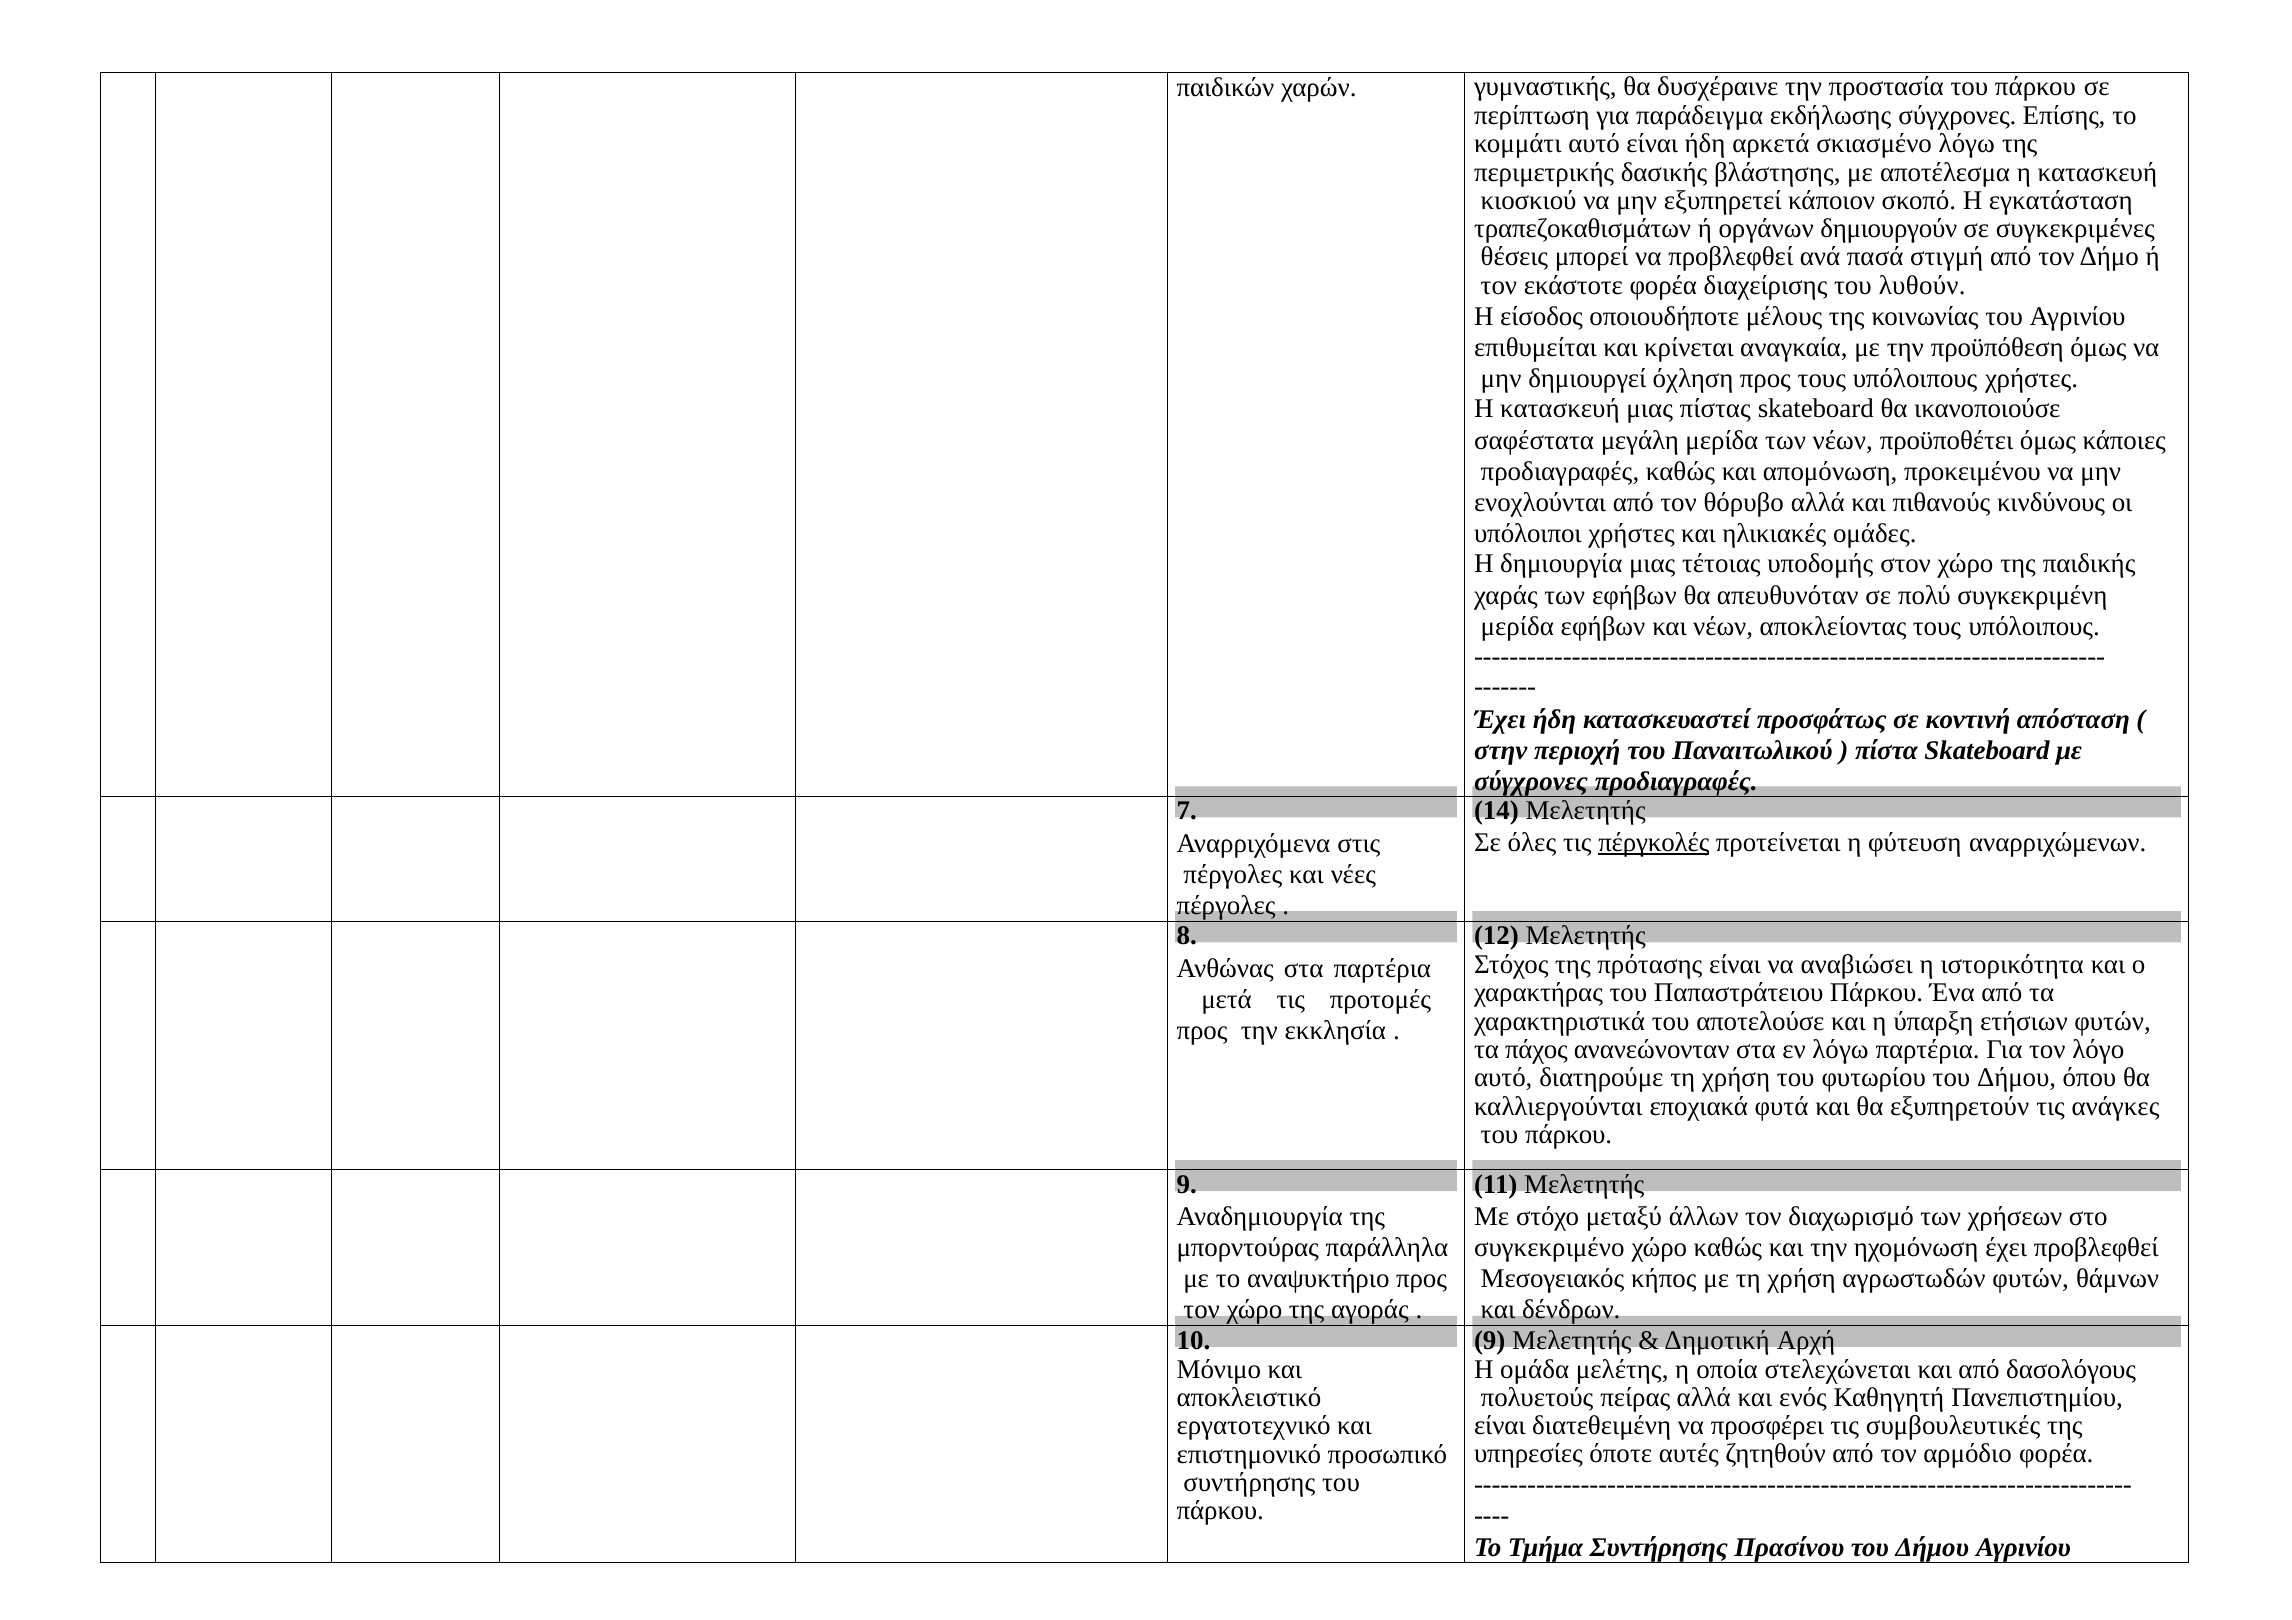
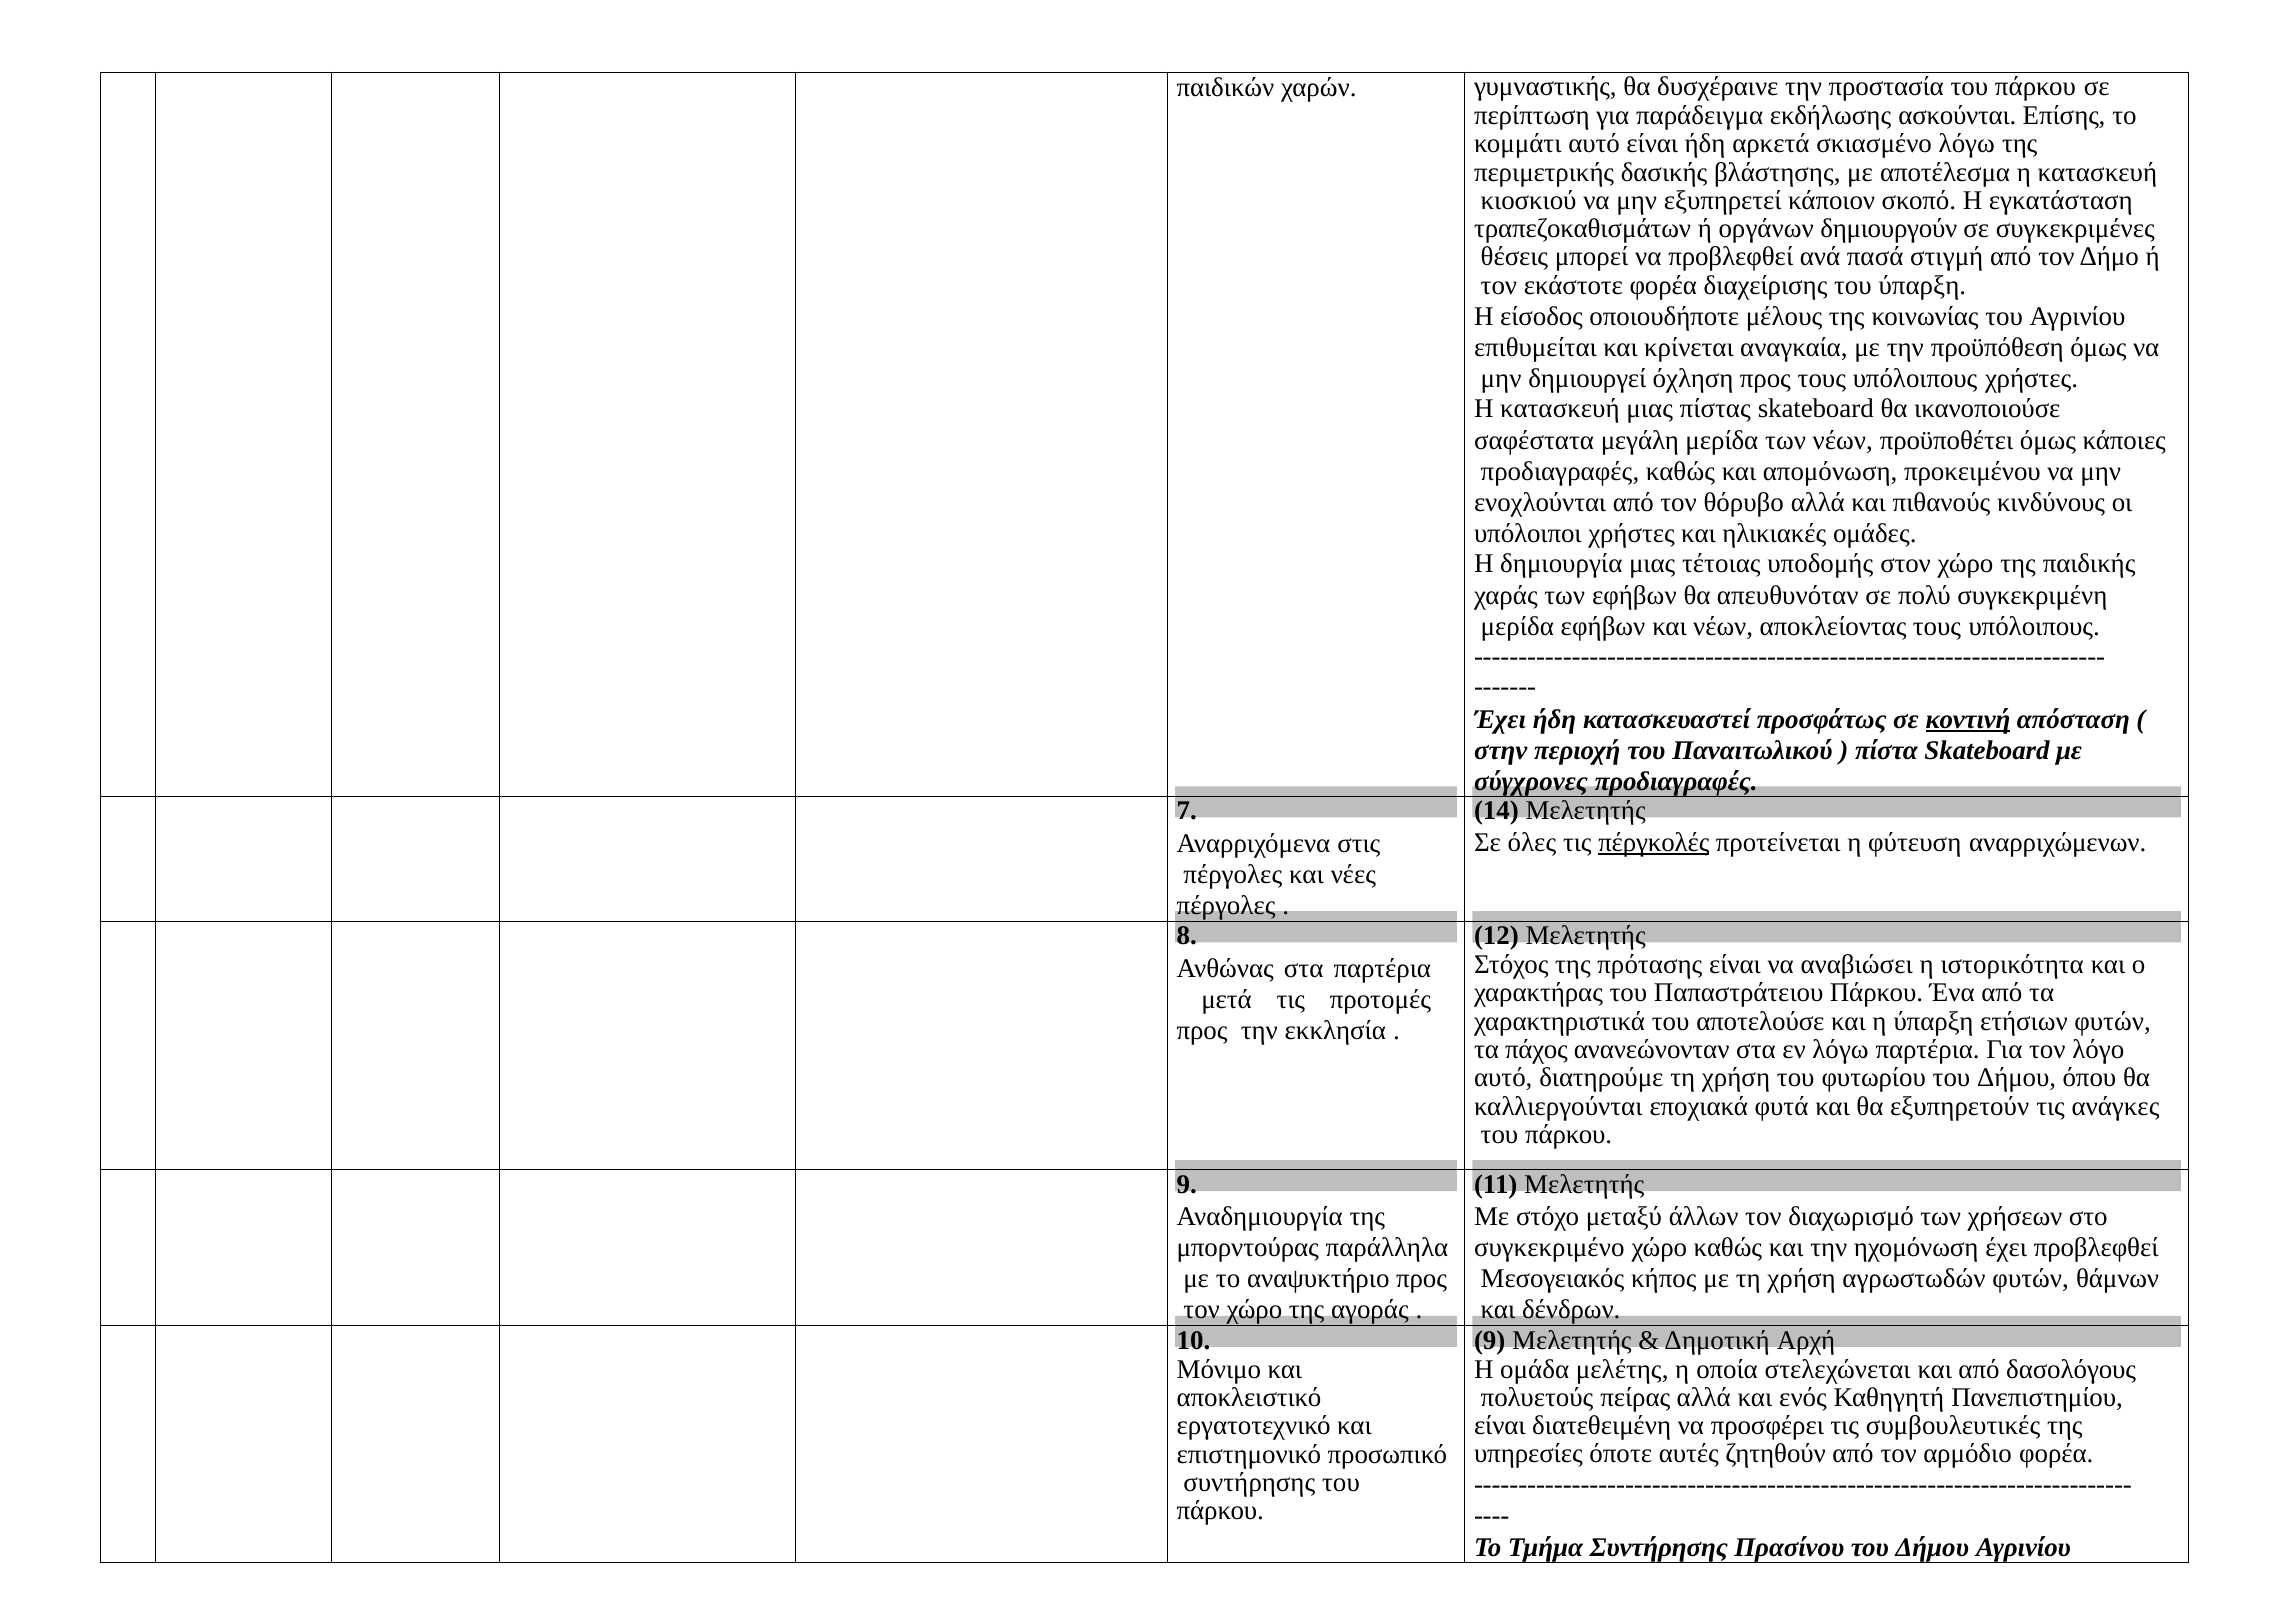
εκδήλωσης σύγχρονες: σύγχρονες -> ασκούνται (1957, 116)
του λυθούν: λυθούν -> ύπαρξη (1922, 285)
κοντινή underline: none -> present (1968, 720)
